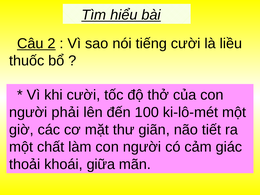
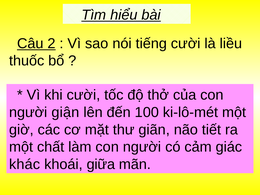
phải: phải -> giận (65, 112)
thoải: thoải -> khác (25, 164)
